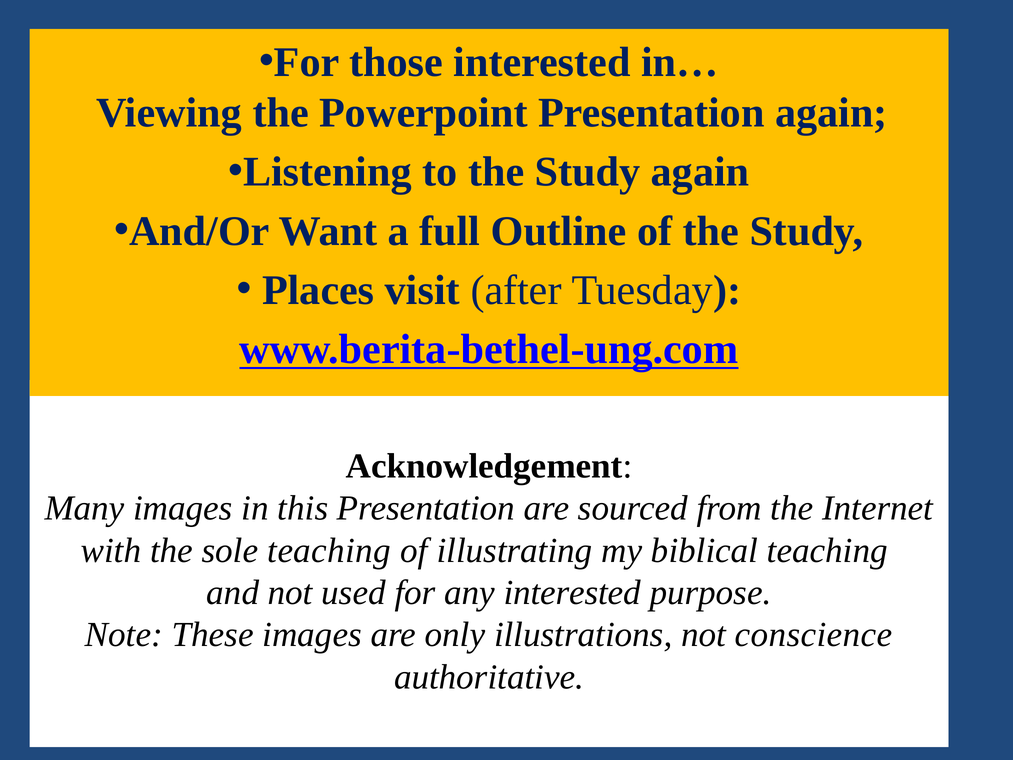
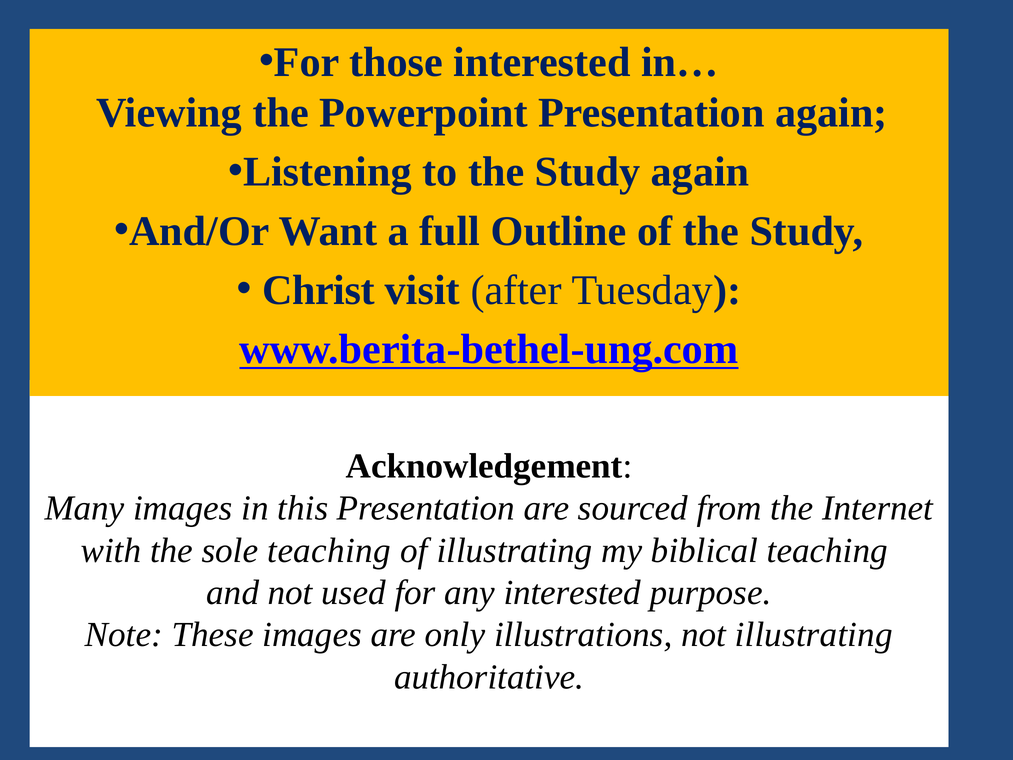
Places: Places -> Christ (318, 290)
not conscience: conscience -> illustrating (814, 635)
